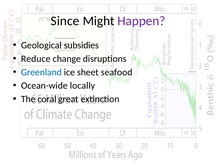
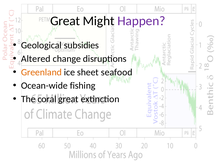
Since: Since -> Great (65, 21)
Reduce: Reduce -> Altered (36, 59)
Greenland colour: blue -> orange (41, 72)
locally: locally -> fishing (83, 86)
